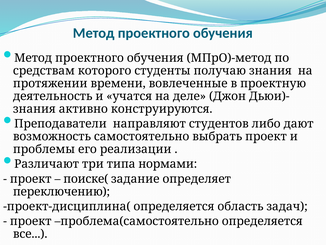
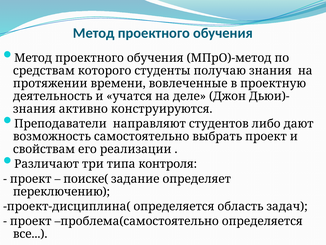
проблемы: проблемы -> свойствам (44, 149)
нормами: нормами -> контроля (168, 164)
